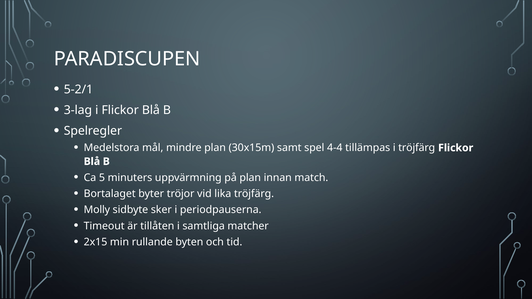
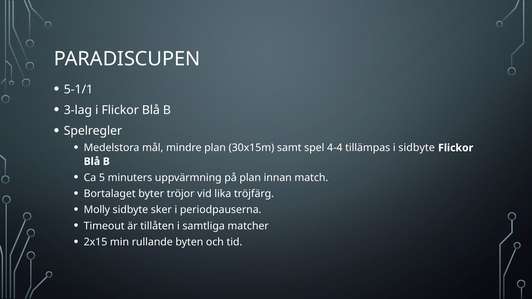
5-2/1: 5-2/1 -> 5-1/1 (78, 89)
i tröjfärg: tröjfärg -> sidbyte (417, 148)
